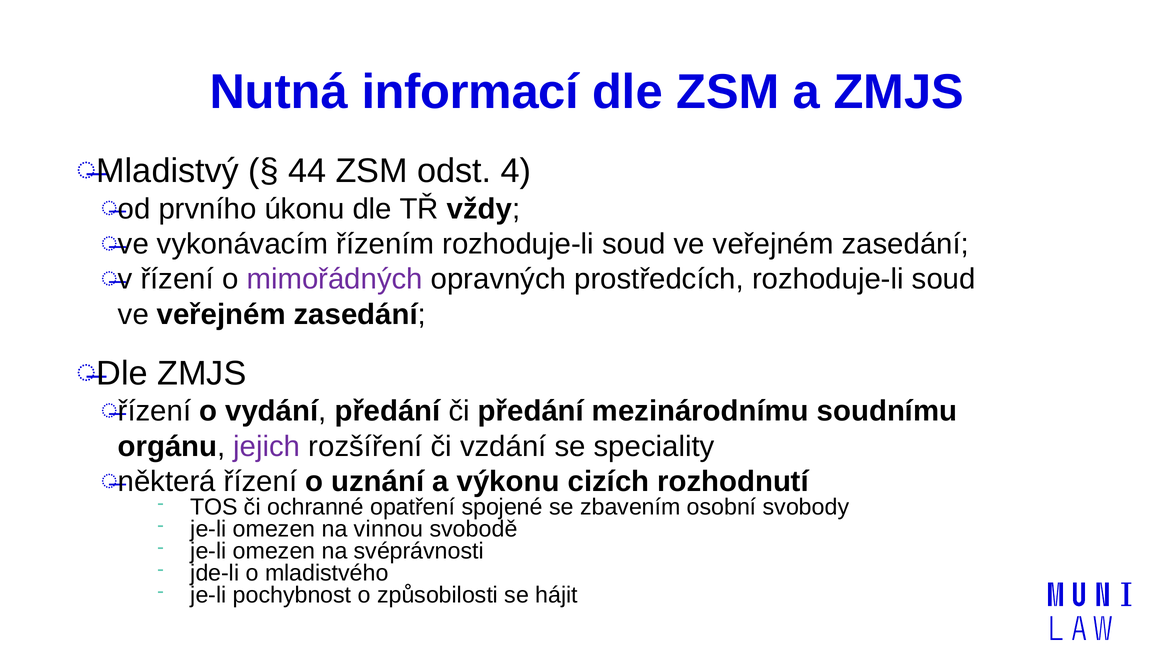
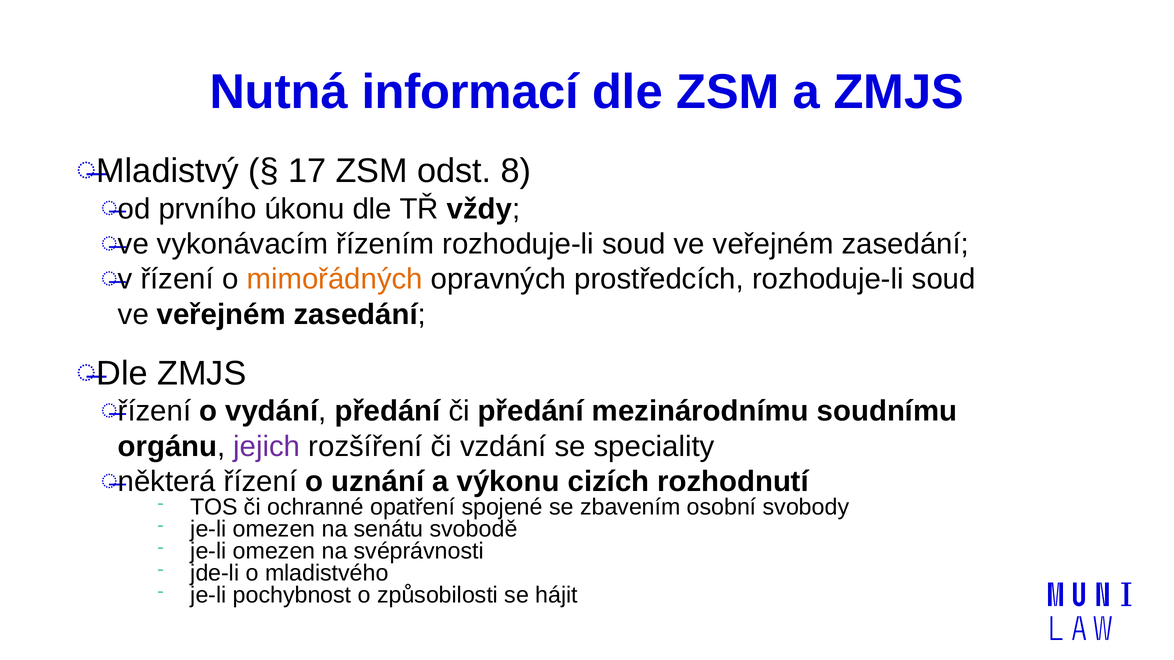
44: 44 -> 17 (307, 171)
4: 4 -> 8 (516, 171)
mimořádných colour: purple -> orange (335, 279)
vinnou: vinnou -> senátu (389, 529)
